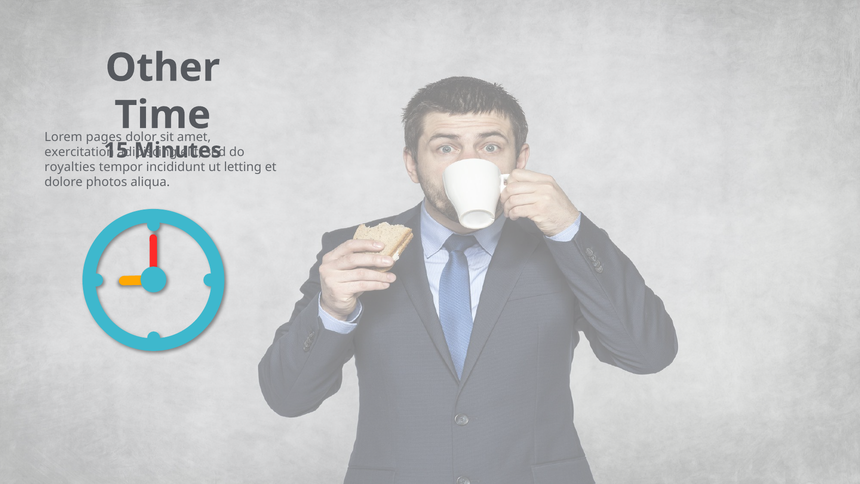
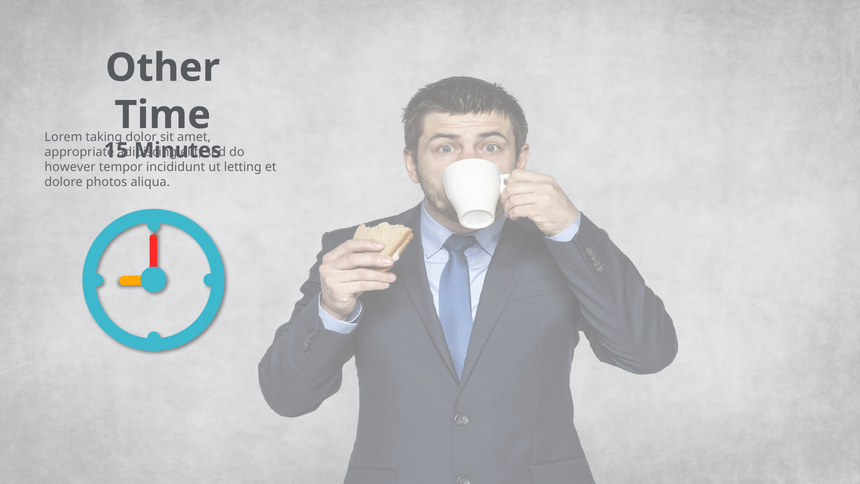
pages: pages -> taking (104, 137)
exercitation: exercitation -> appropriate (79, 152)
royalties: royalties -> however (70, 167)
